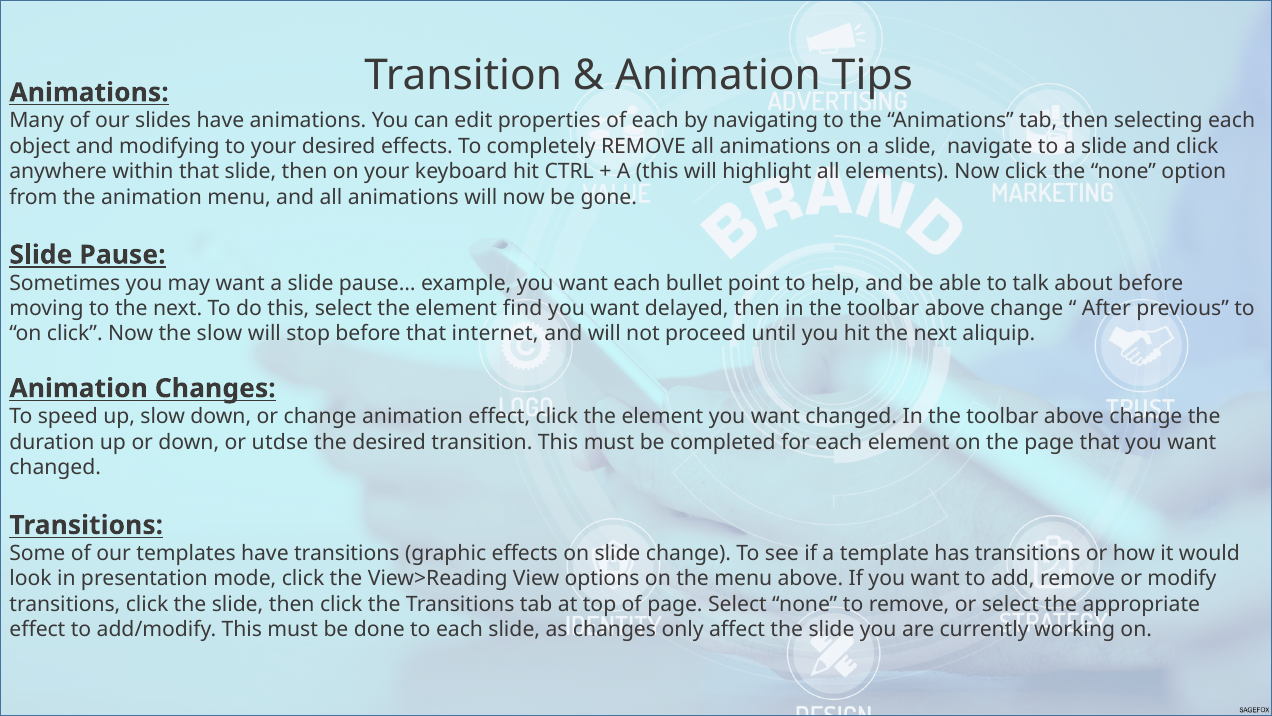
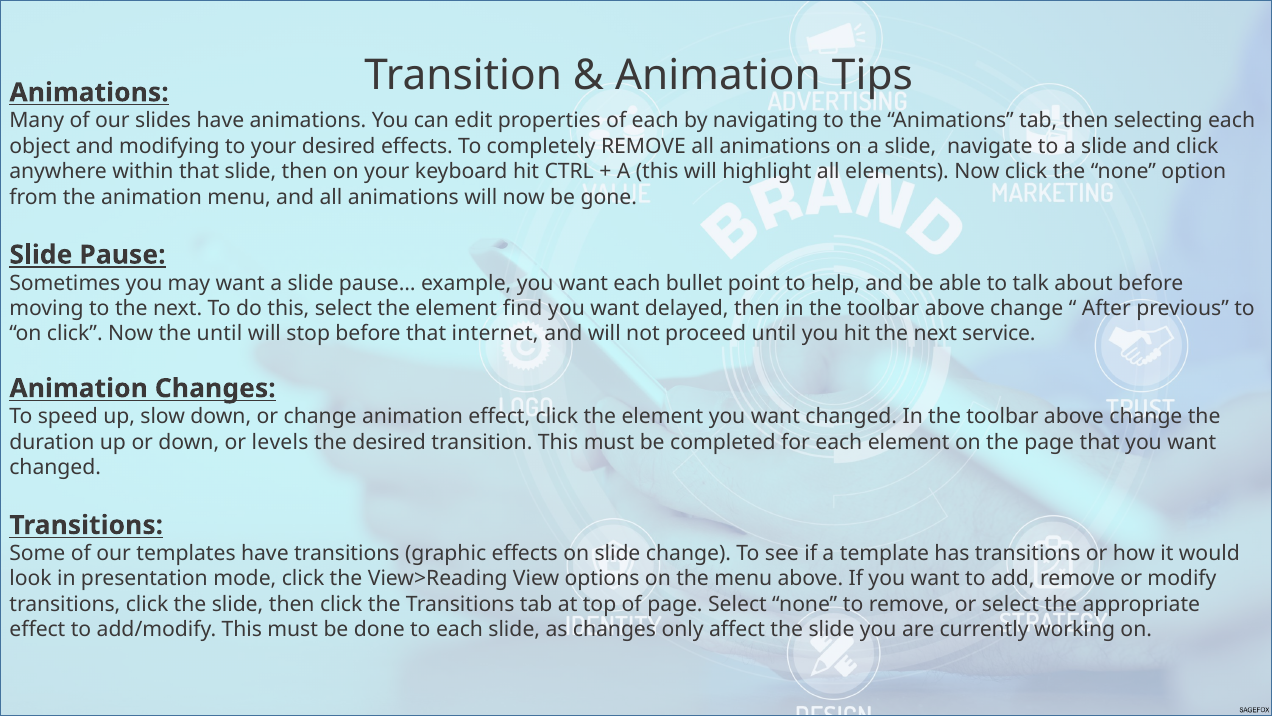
the slow: slow -> until (220, 334)
aliquip: aliquip -> service (999, 334)
utdse: utdse -> levels (280, 442)
